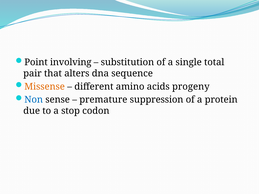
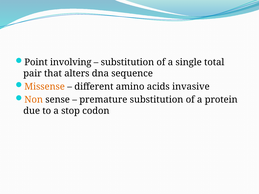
progeny: progeny -> invasive (191, 87)
Non colour: blue -> orange (34, 100)
premature suppression: suppression -> substitution (157, 100)
